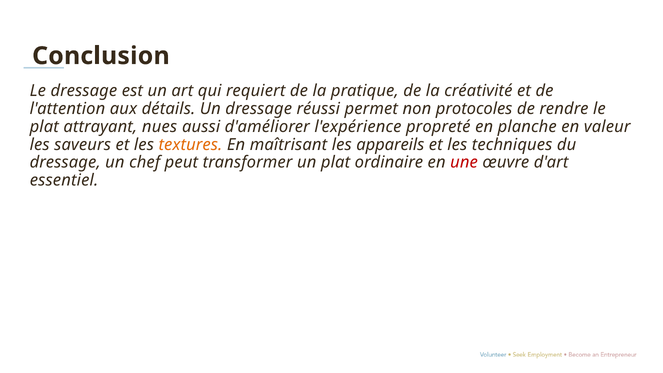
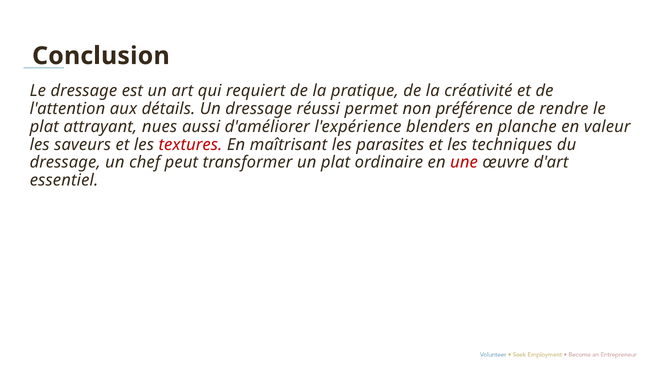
protocoles: protocoles -> préférence (474, 109)
propreté: propreté -> blenders (438, 127)
textures colour: orange -> red (190, 145)
appareils: appareils -> parasites (390, 145)
